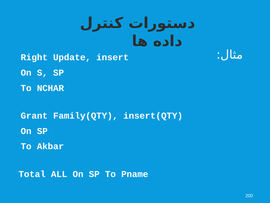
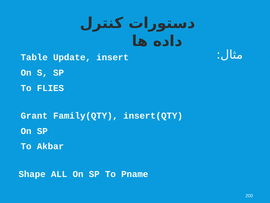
Right: Right -> Table (34, 57)
NCHAR: NCHAR -> FLIES (50, 88)
Total: Total -> Shape (32, 174)
